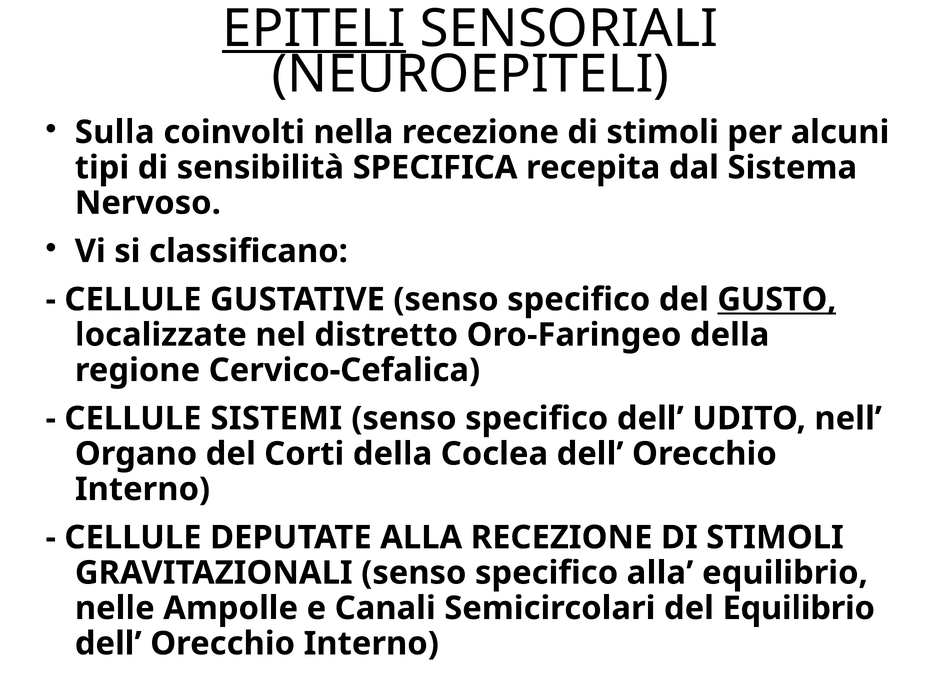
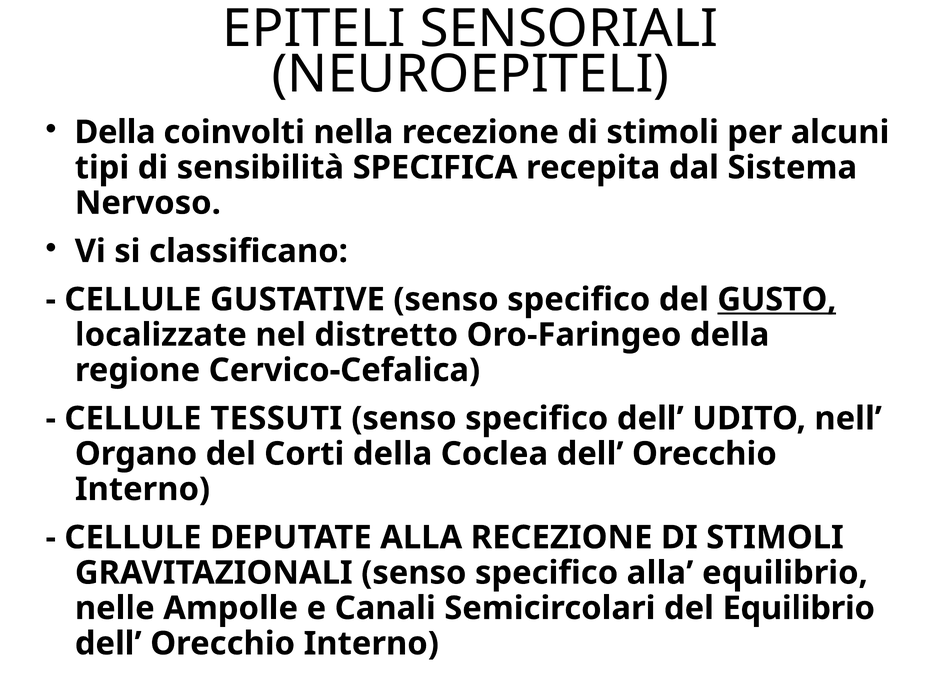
EPITELI underline: present -> none (314, 29)
Sulla: Sulla -> Della (115, 132)
SISTEMI: SISTEMI -> TESSUTI (276, 418)
